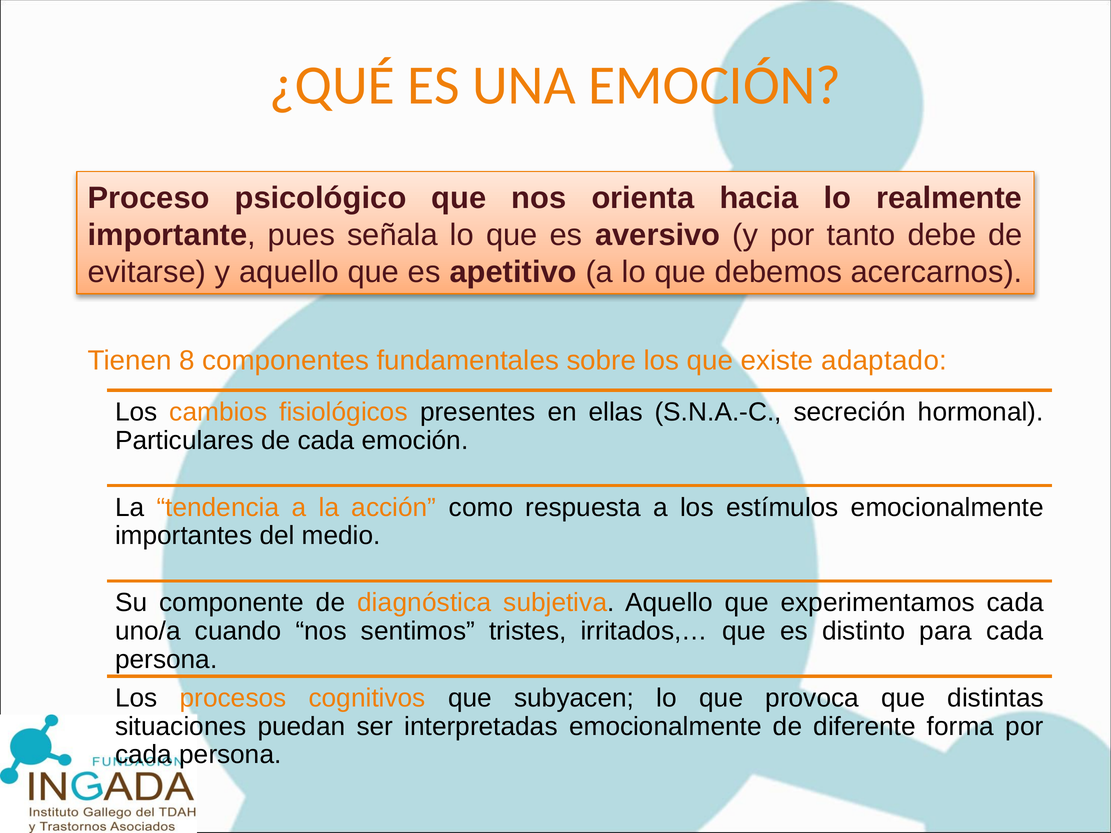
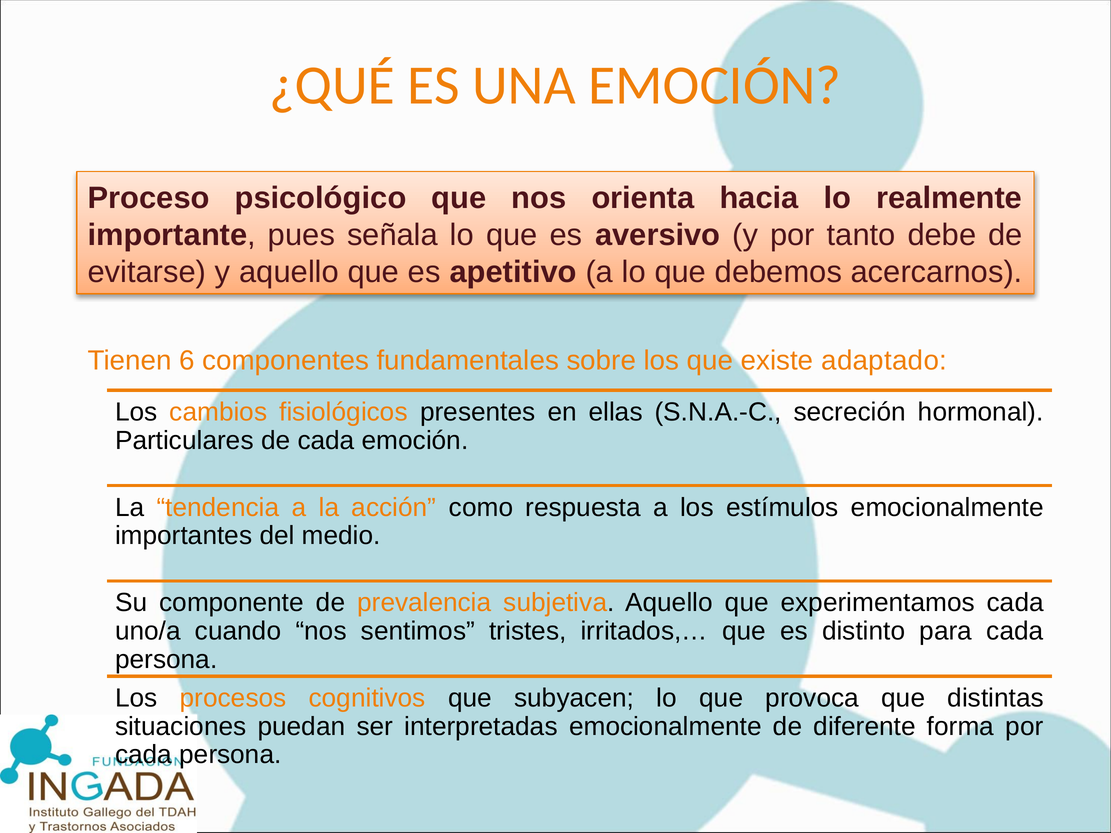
8: 8 -> 6 (187, 361)
diagnóstica: diagnóstica -> prevalencia (424, 603)
